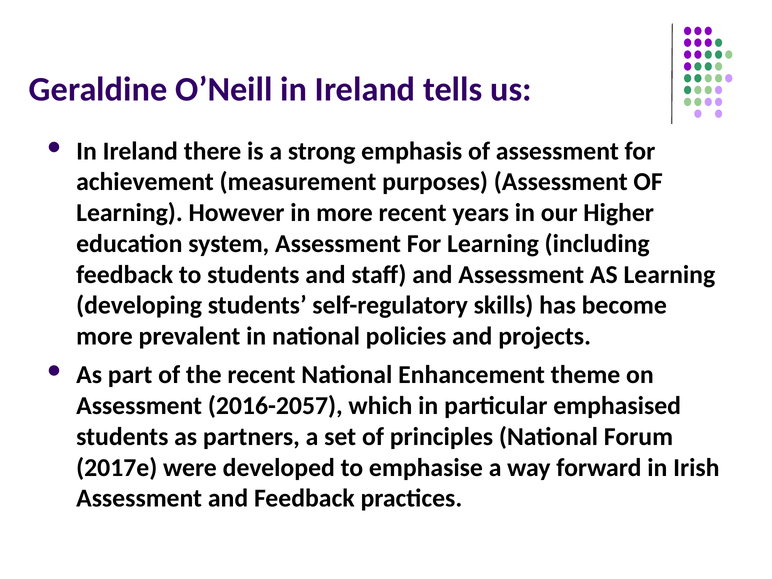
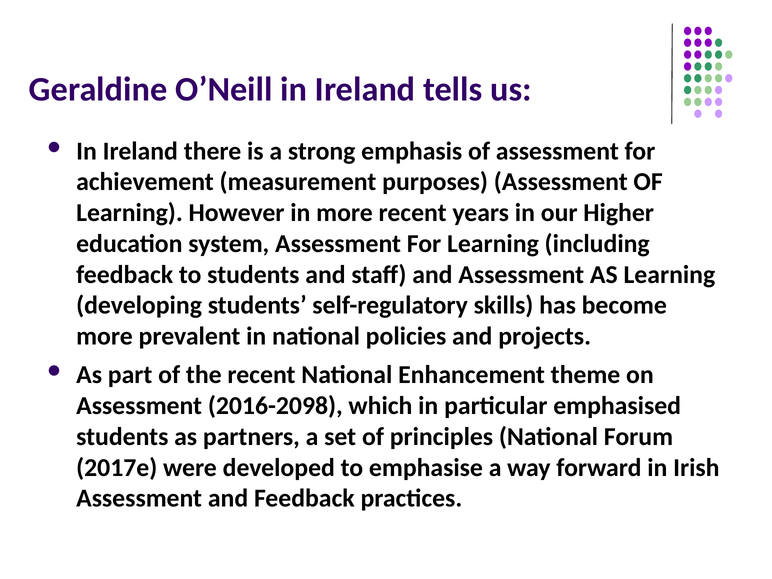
2016-2057: 2016-2057 -> 2016-2098 (275, 406)
